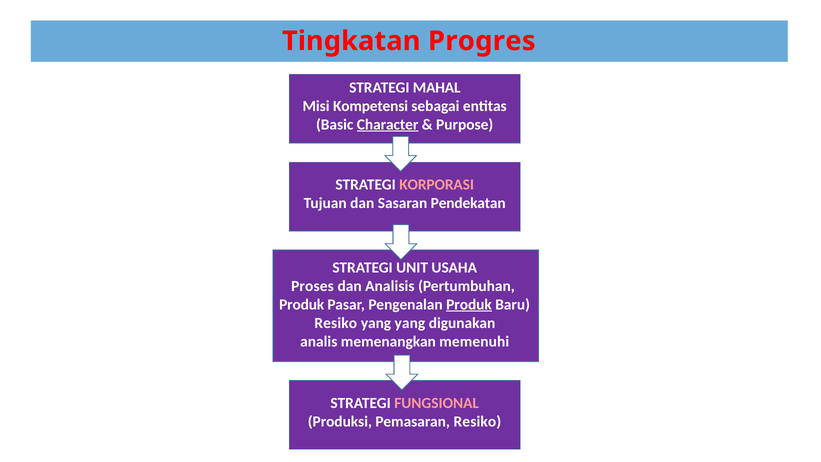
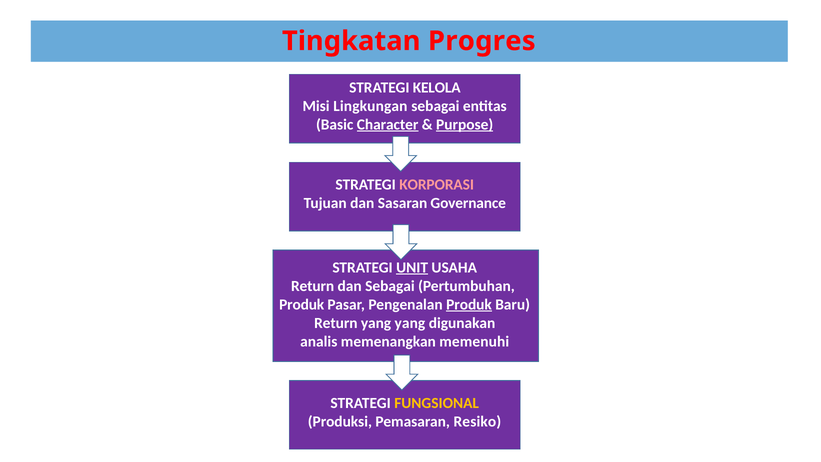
MAHAL: MAHAL -> KELOLA (437, 88)
Kompetensi: Kompetensi -> Lingkungan (370, 106)
Purpose underline: none -> present (465, 124)
Pendekatan: Pendekatan -> Governance (468, 203)
UNIT underline: none -> present (412, 267)
Proses: Proses -> Return (313, 286)
dan Analisis: Analisis -> Sebagai (390, 286)
Resiko: Resiko -> Return (336, 323)
FUNGSIONAL colour: pink -> yellow (437, 403)
